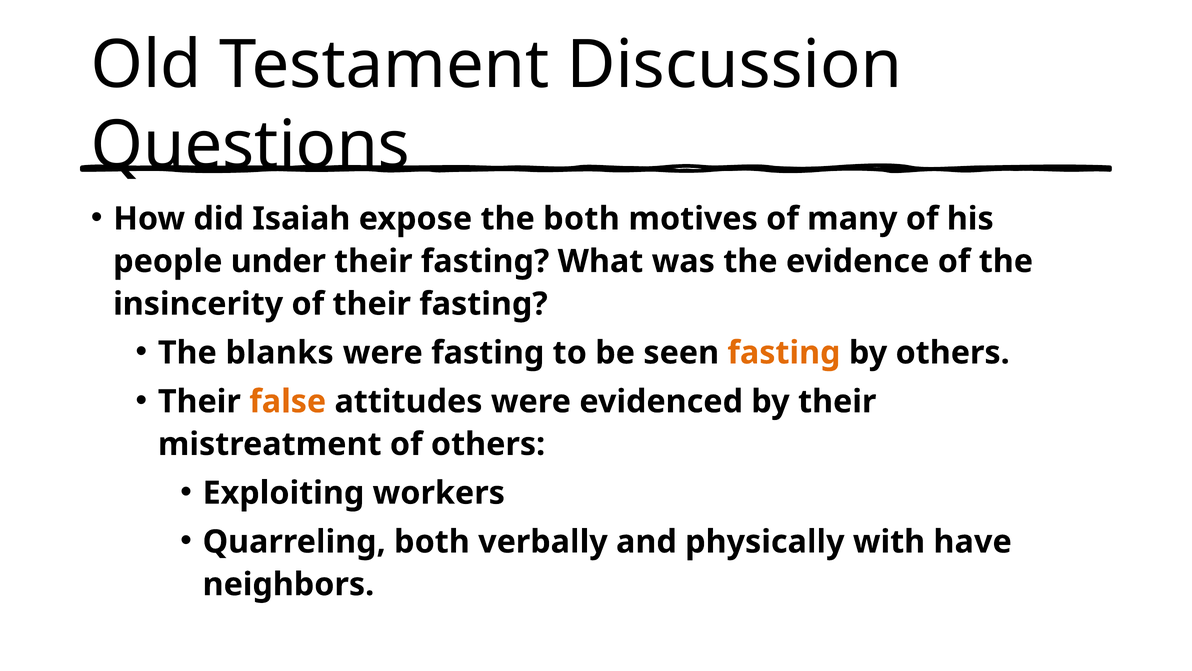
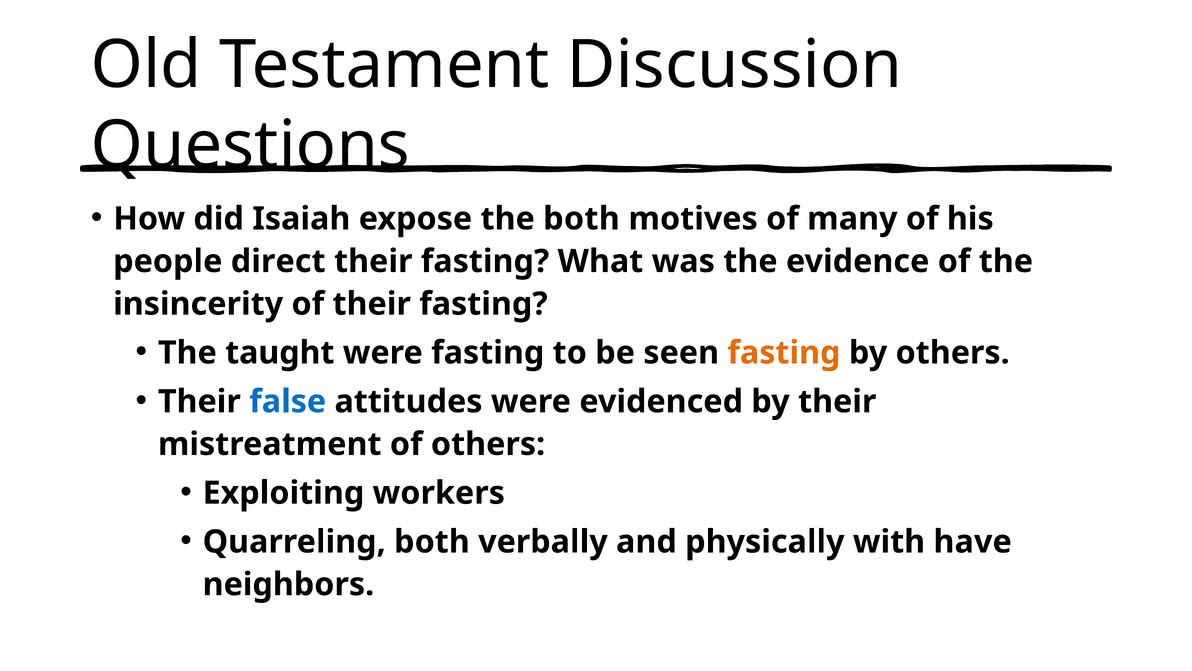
under: under -> direct (278, 261)
blanks: blanks -> taught (280, 353)
false colour: orange -> blue (288, 401)
